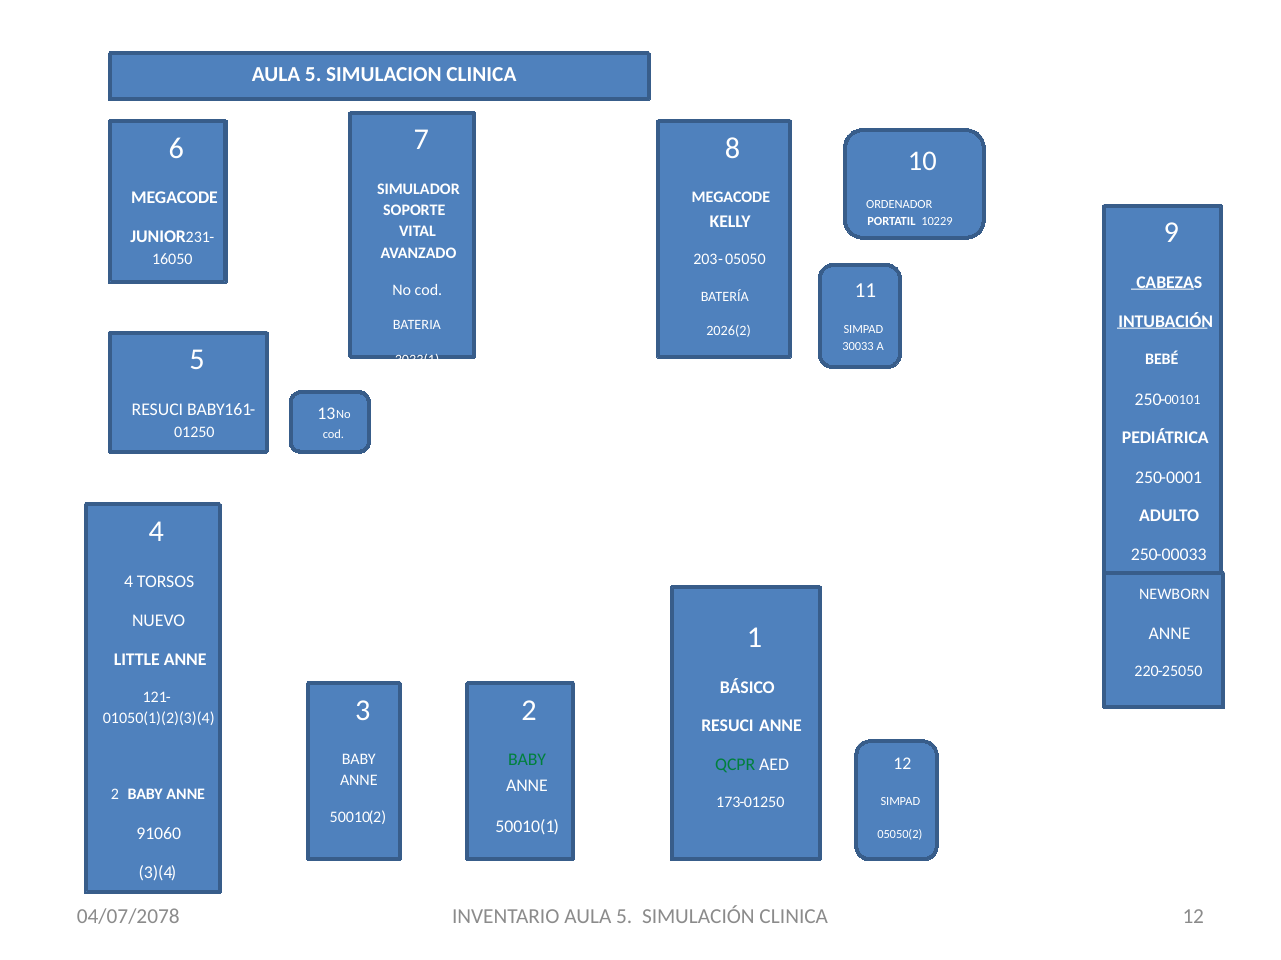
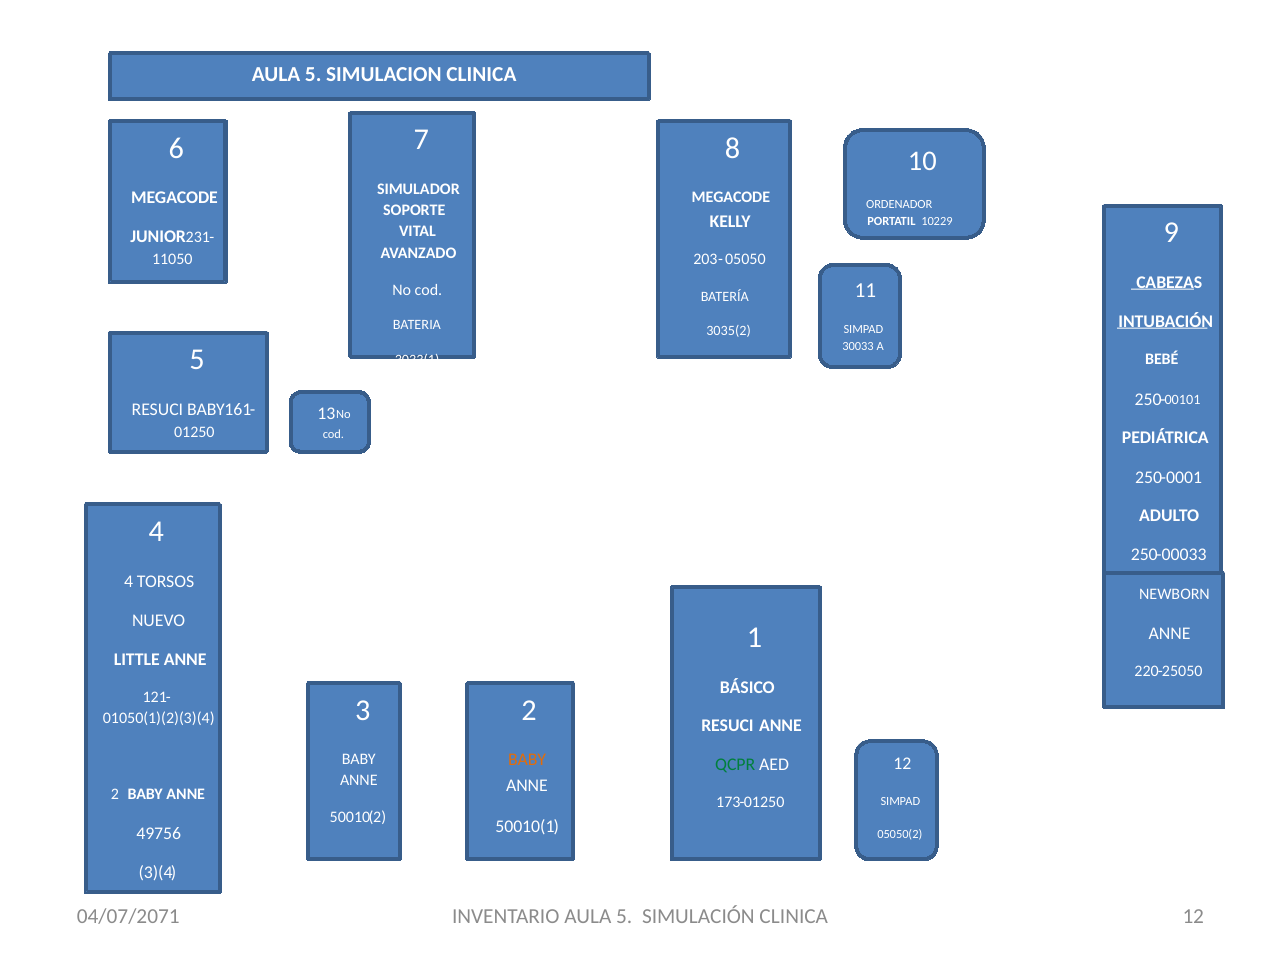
16050: 16050 -> 11050 (172, 260)
2026(2: 2026(2 -> 3035(2 (729, 331)
BABY colour: green -> orange (527, 760)
91060: 91060 -> 49756 (159, 834)
04/07/2078: 04/07/2078 -> 04/07/2071 (128, 917)
